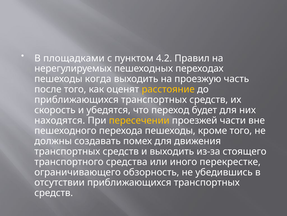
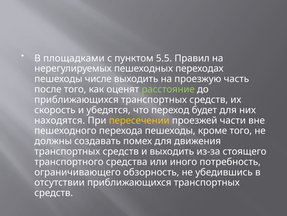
4.2: 4.2 -> 5.5 (164, 58)
когда: когда -> числе (98, 79)
расстояние colour: yellow -> light green (168, 89)
перекрестке: перекрестке -> потребность (230, 161)
